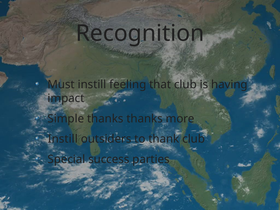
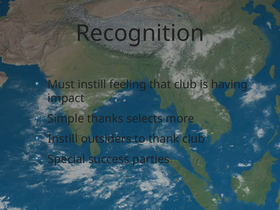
thanks thanks: thanks -> selects (145, 119)
